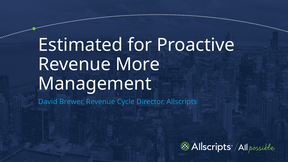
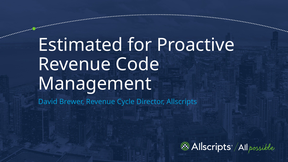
More: More -> Code (137, 64)
